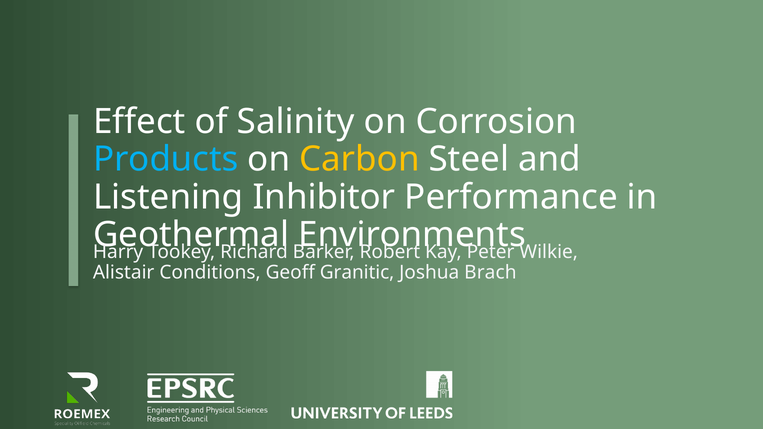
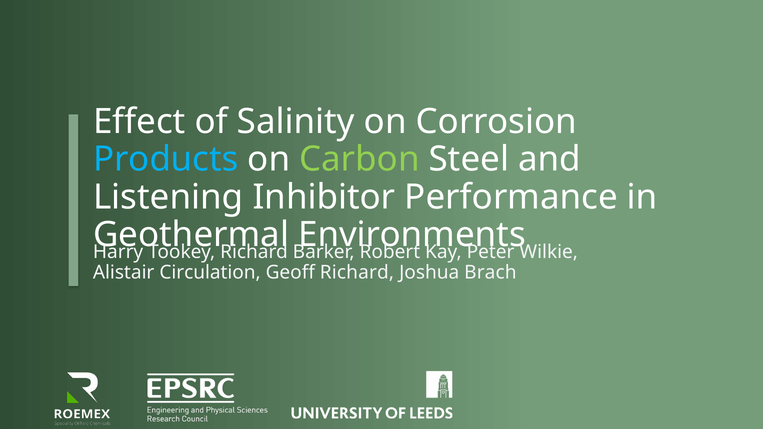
Carbon colour: yellow -> light green (359, 159)
Conditions: Conditions -> Circulation (210, 272)
Geoff Granitic: Granitic -> Richard (357, 272)
